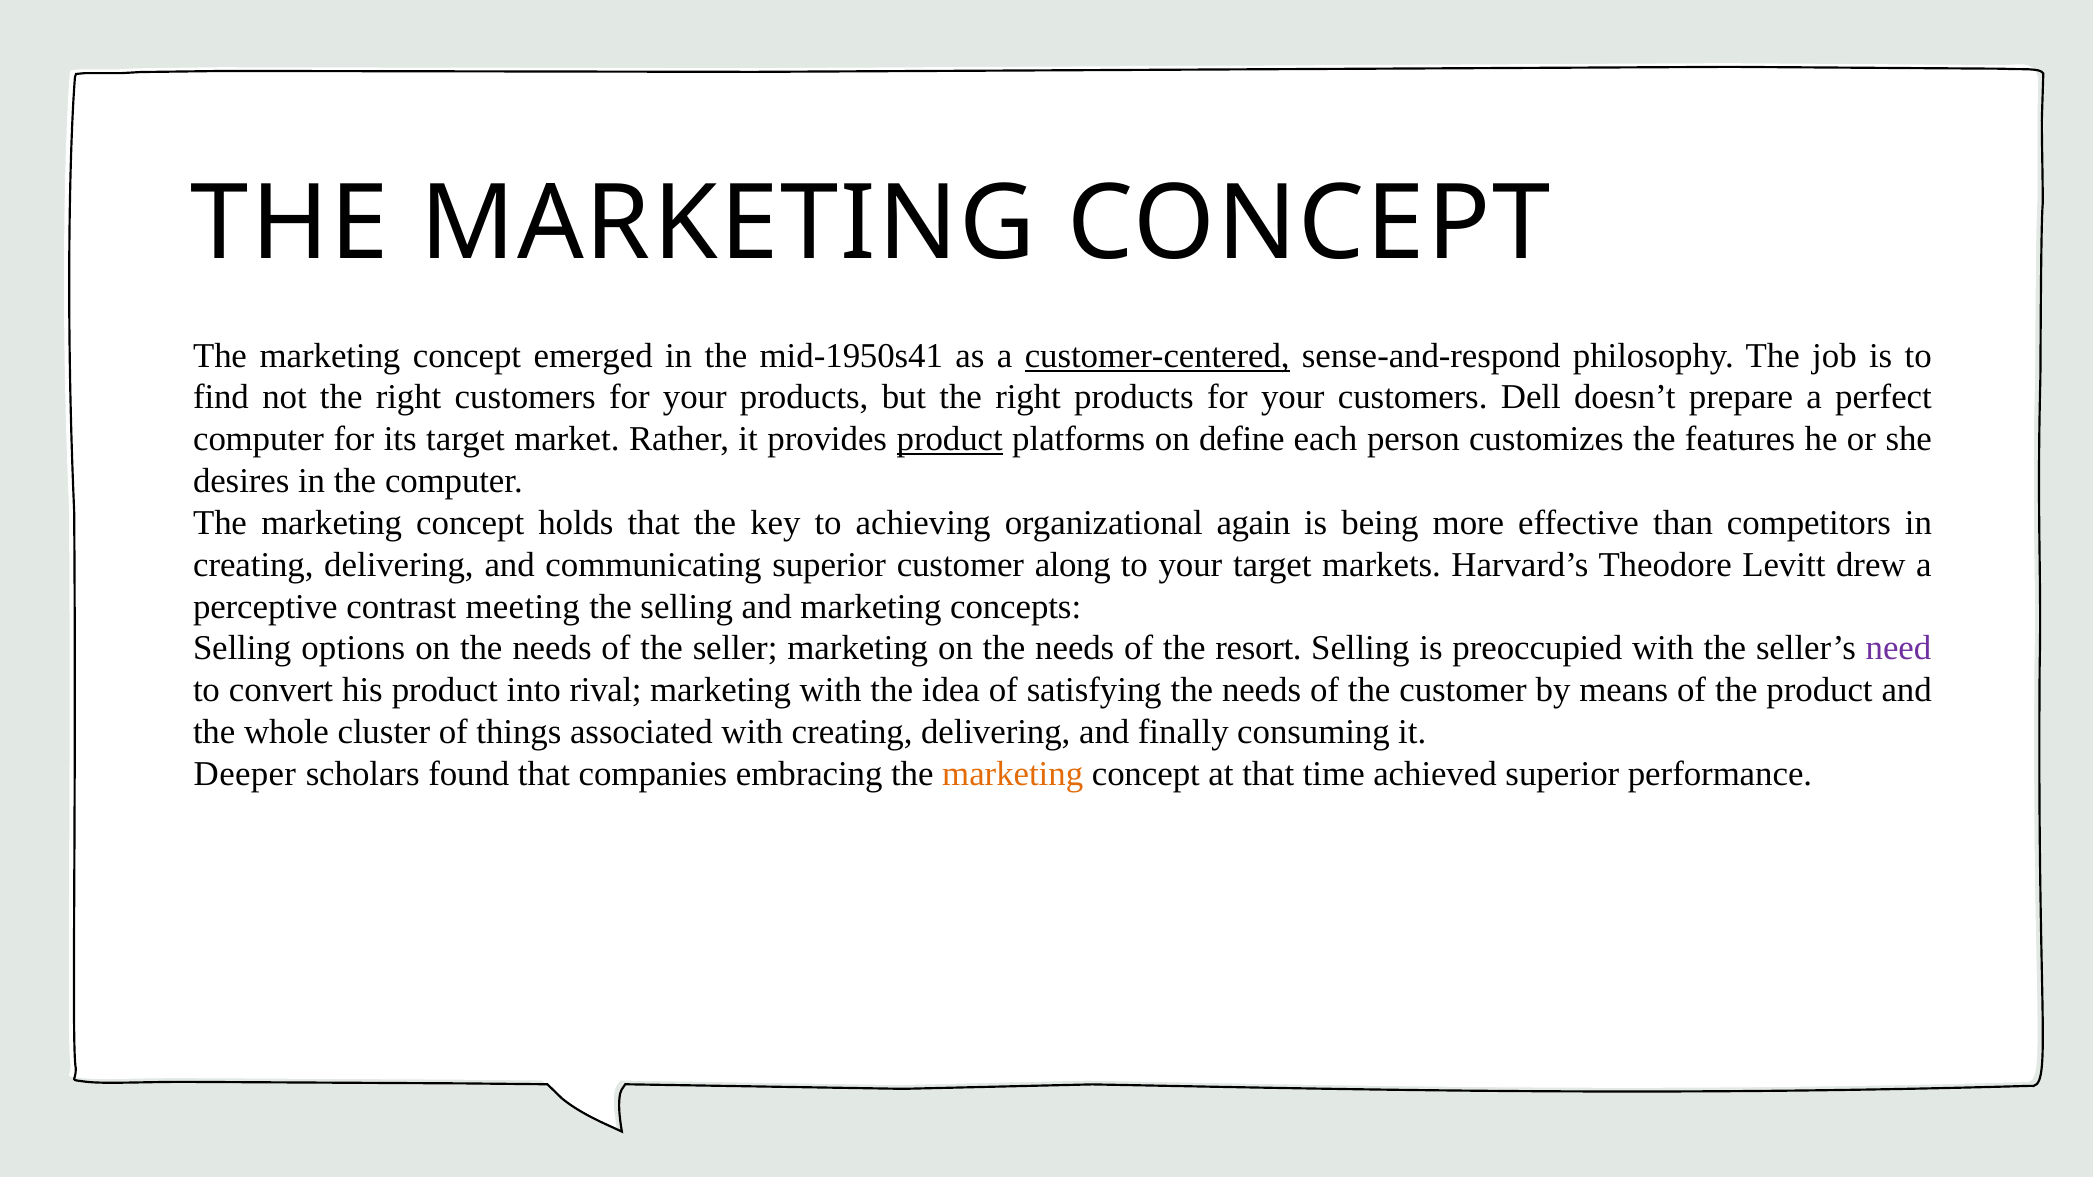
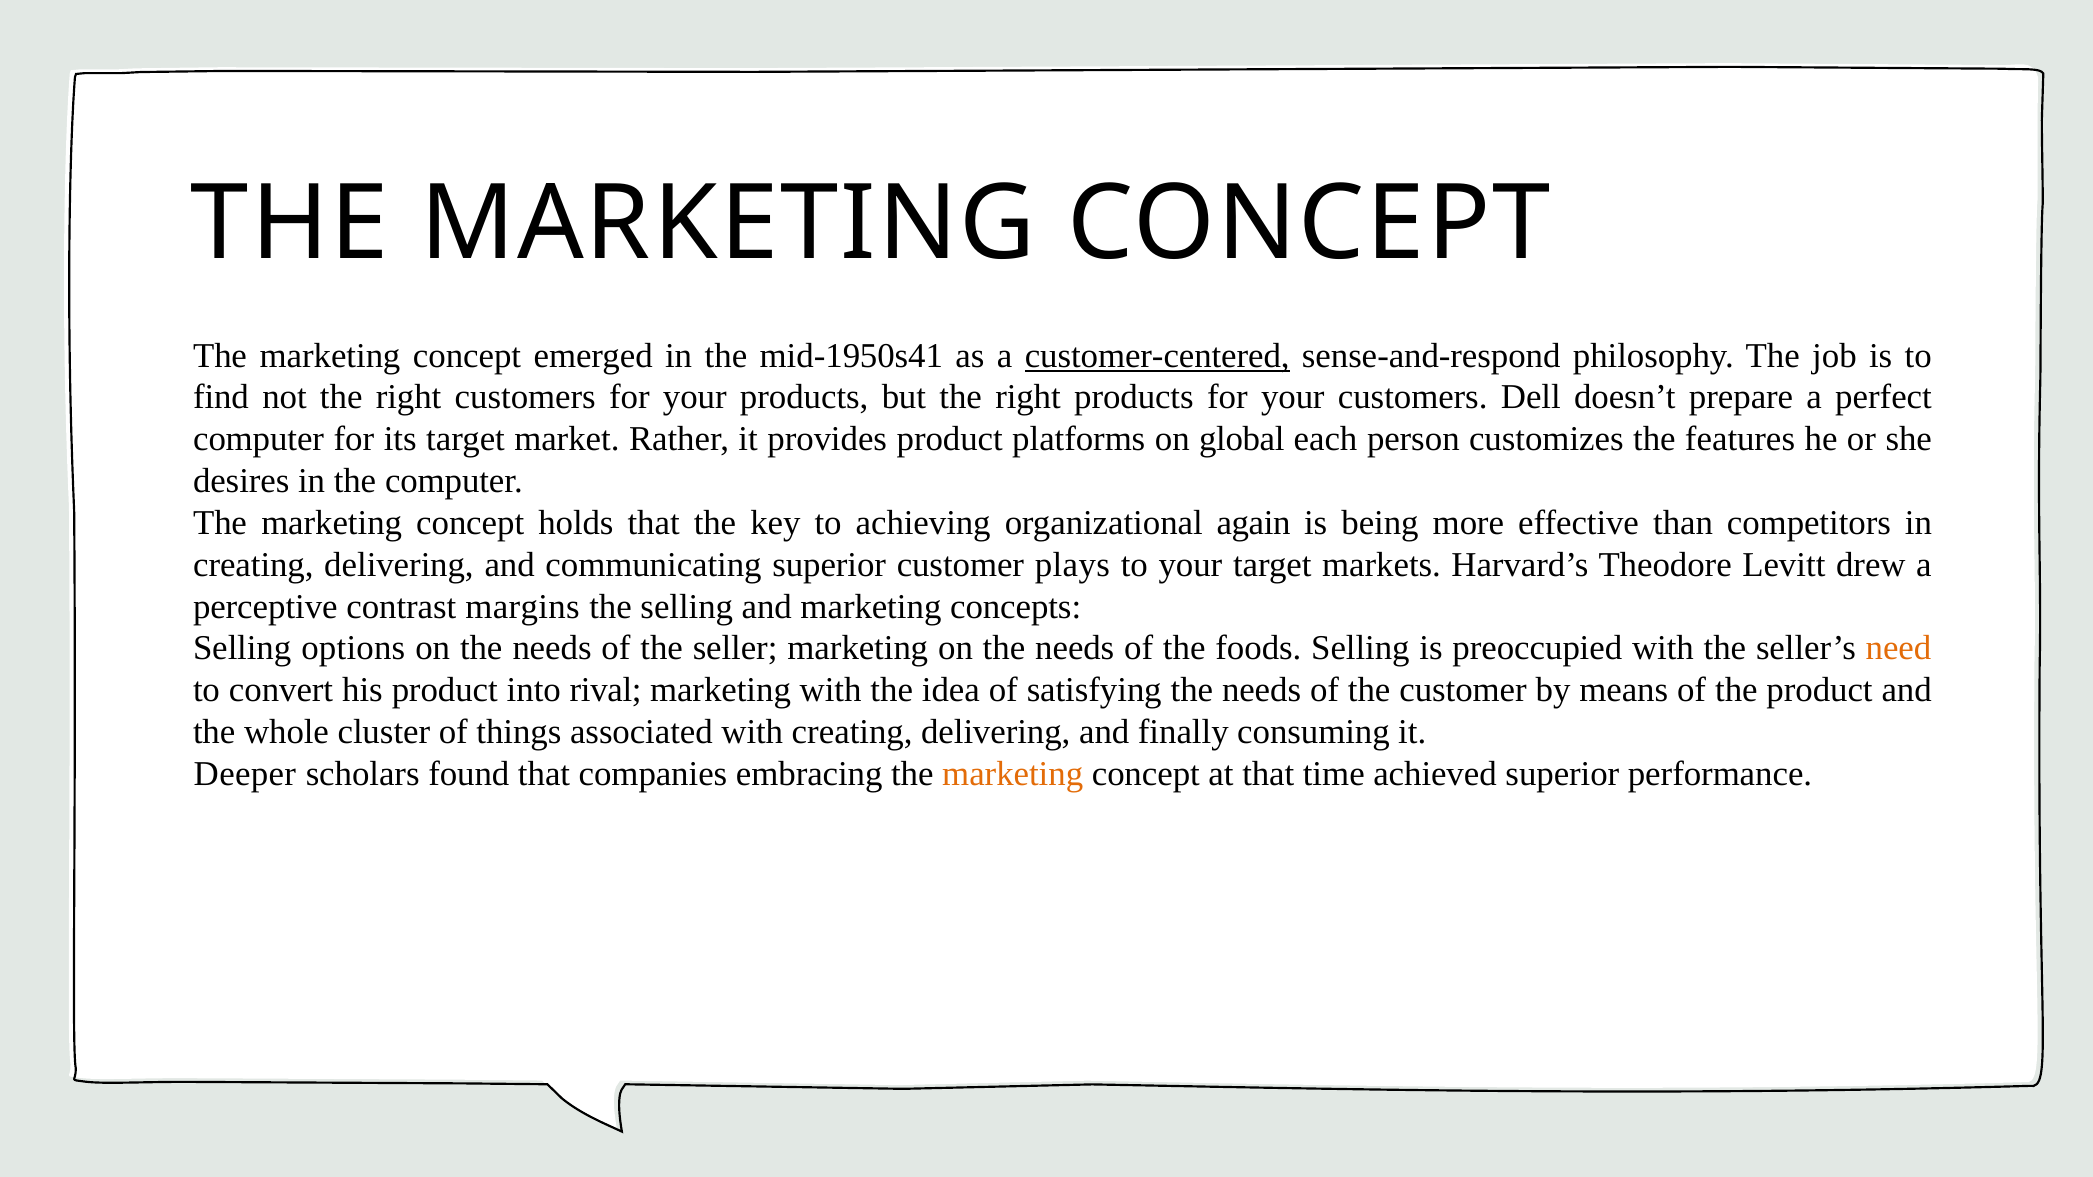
product underline: present -> none (950, 439)
define: define -> global (1242, 439)
along: along -> plays (1072, 565)
meeting: meeting -> margins (523, 607)
resort: resort -> foods (1258, 649)
need colour: purple -> orange (1898, 649)
